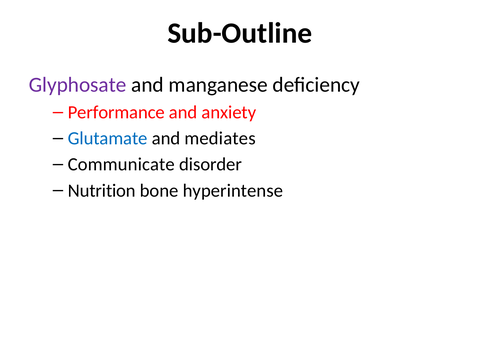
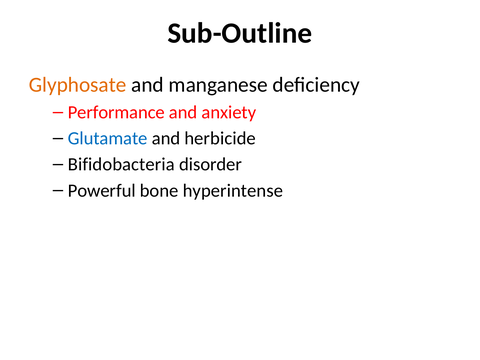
Glyphosate colour: purple -> orange (78, 85)
mediates: mediates -> herbicide (220, 138)
Communicate: Communicate -> Bifidobacteria (121, 164)
Nutrition: Nutrition -> Powerful (102, 191)
